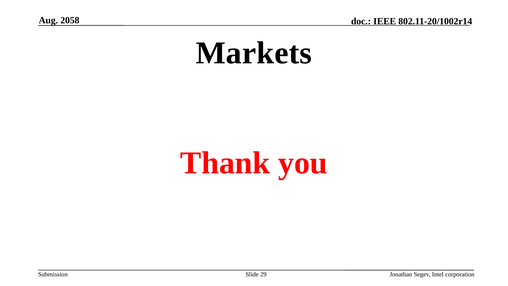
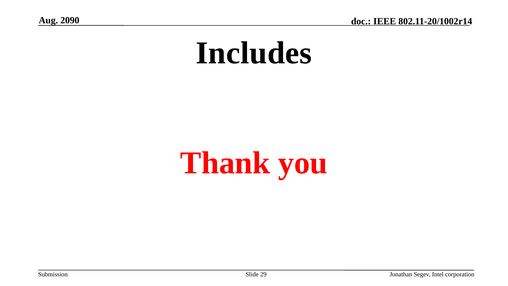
2058: 2058 -> 2090 (70, 20)
Markets: Markets -> Includes (254, 53)
